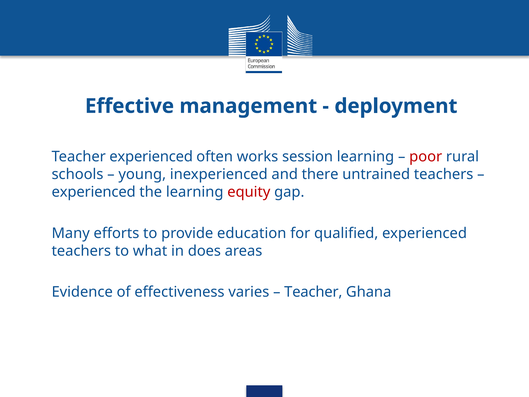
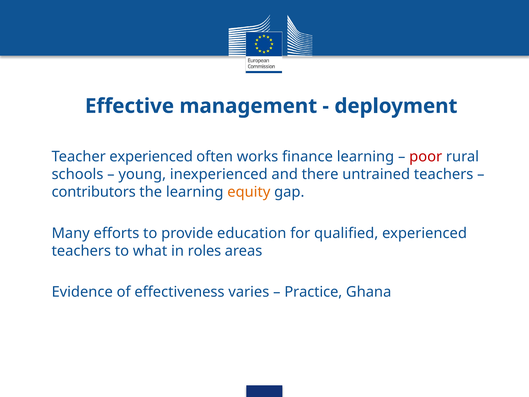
session: session -> finance (307, 157)
experienced: experienced -> contributors (94, 192)
equity colour: red -> orange (249, 192)
does: does -> roles (204, 251)
Teacher: Teacher -> Practice (313, 292)
